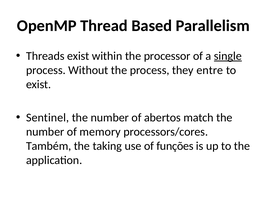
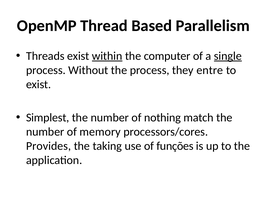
within underline: none -> present (107, 56)
processor: processor -> computer (167, 56)
Sentinel: Sentinel -> Simplest (48, 118)
abertos: abertos -> nothing (162, 118)
Também: Também -> Provides (49, 146)
